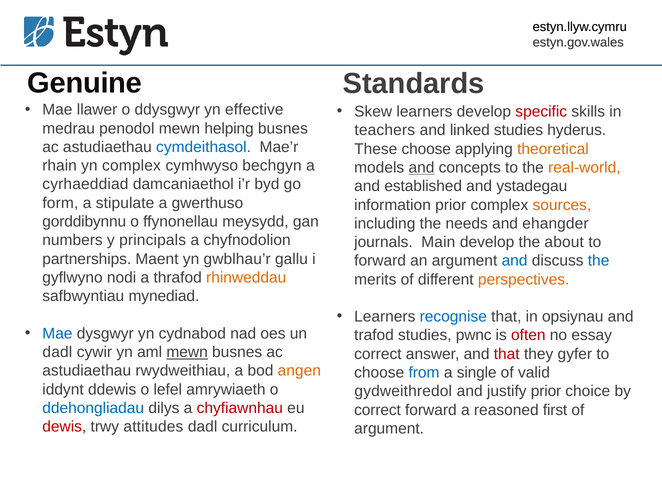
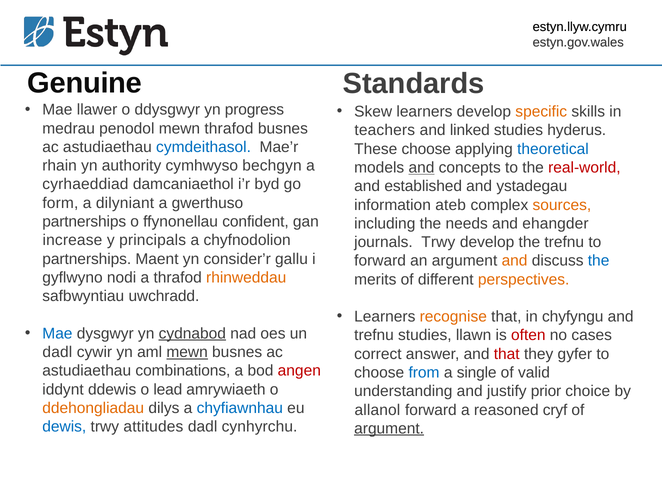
effective: effective -> progress (254, 110)
specific colour: red -> orange (541, 112)
mewn helping: helping -> thrafod (229, 128)
theoretical colour: orange -> blue (553, 149)
yn complex: complex -> authority (132, 166)
real-world colour: orange -> red (584, 167)
stipulate: stipulate -> dilyniant (125, 203)
information prior: prior -> ateb (451, 205)
gorddibynnu: gorddibynnu -> partnerships (84, 221)
meysydd: meysydd -> confident (256, 221)
numbers: numbers -> increase (72, 240)
journals Main: Main -> Trwy (438, 242)
the about: about -> trefnu (564, 242)
gwblhau’r: gwblhau’r -> consider’r (237, 259)
and colour: blue -> orange (515, 261)
mynediad: mynediad -> uwchradd (164, 296)
recognise colour: blue -> orange (453, 316)
opsiynau: opsiynau -> chyfyngu (573, 316)
cydnabod underline: none -> present (192, 333)
trafod: trafod -> trefnu (374, 335)
pwnc: pwnc -> llawn (474, 335)
essay: essay -> cases (592, 335)
rwydweithiau: rwydweithiau -> combinations (183, 370)
angen colour: orange -> red (299, 370)
lefel: lefel -> lead (168, 389)
gydweithredol: gydweithredol -> understanding (403, 391)
ddehongliadau colour: blue -> orange (93, 408)
chyfiawnhau colour: red -> blue (240, 408)
correct: correct -> allanol (377, 409)
first: first -> cryf (555, 409)
dewis colour: red -> blue (64, 426)
curriculum: curriculum -> cynhyrchu (260, 426)
argument underline: none -> present (389, 428)
